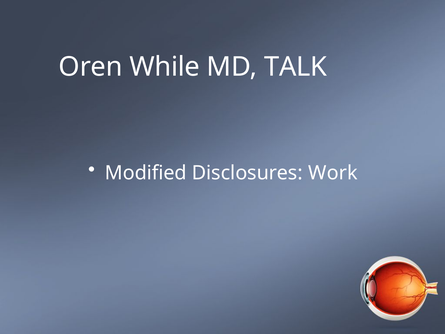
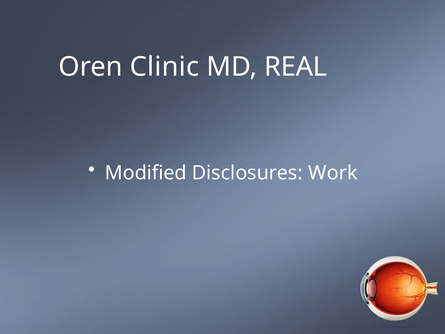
While: While -> Clinic (164, 67)
TALK: TALK -> REAL (296, 67)
